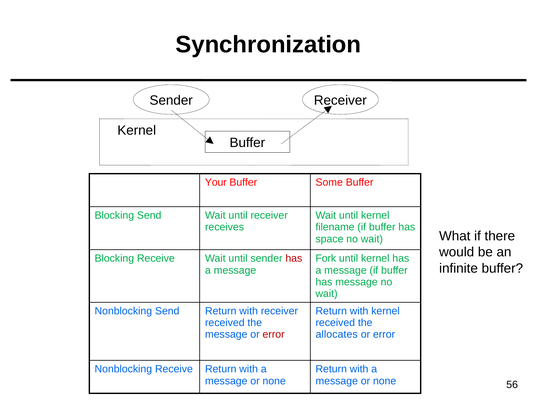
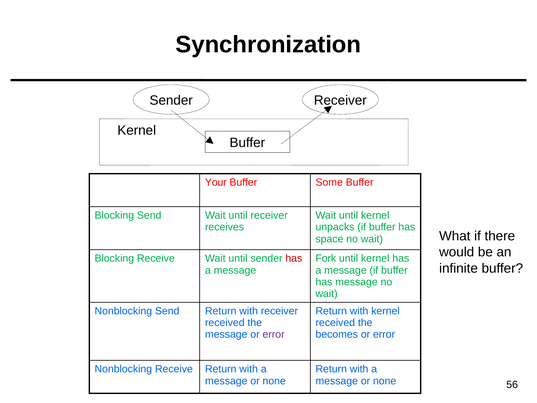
filename: filename -> unpacks (335, 227)
error colour: red -> purple (274, 334)
allocates: allocates -> becomes (337, 334)
